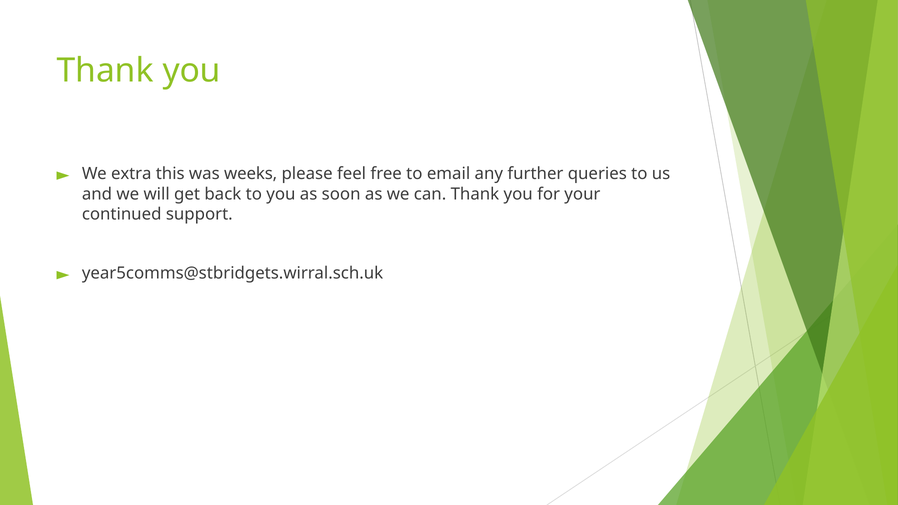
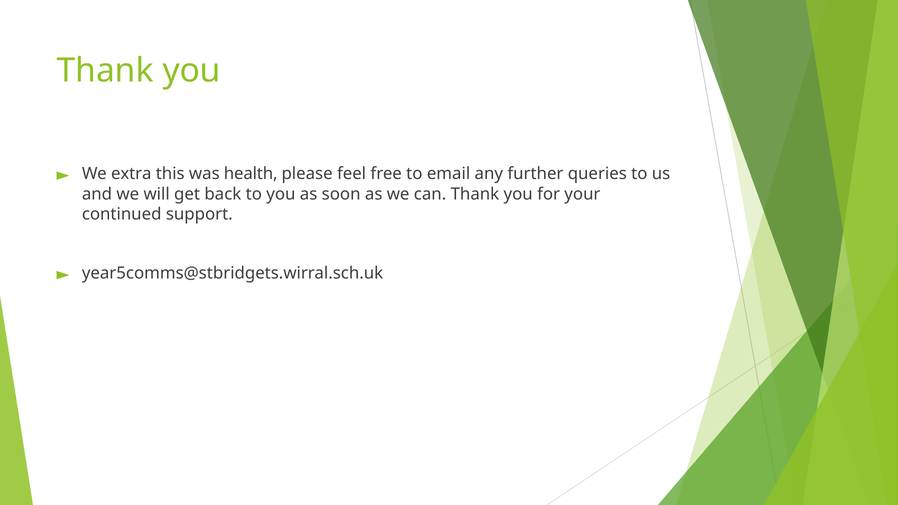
weeks: weeks -> health (251, 174)
